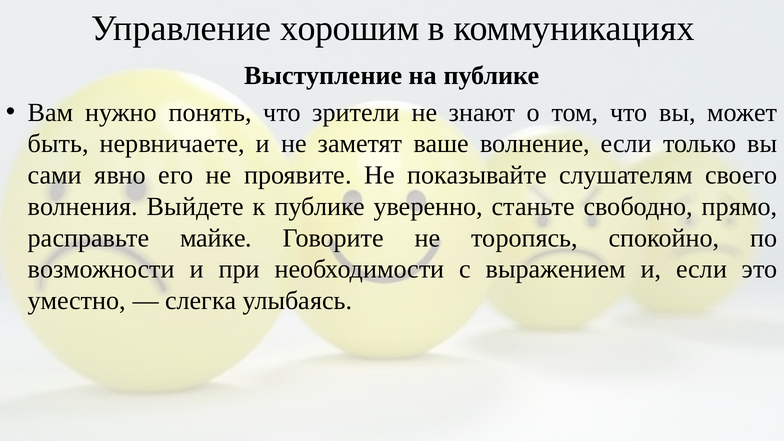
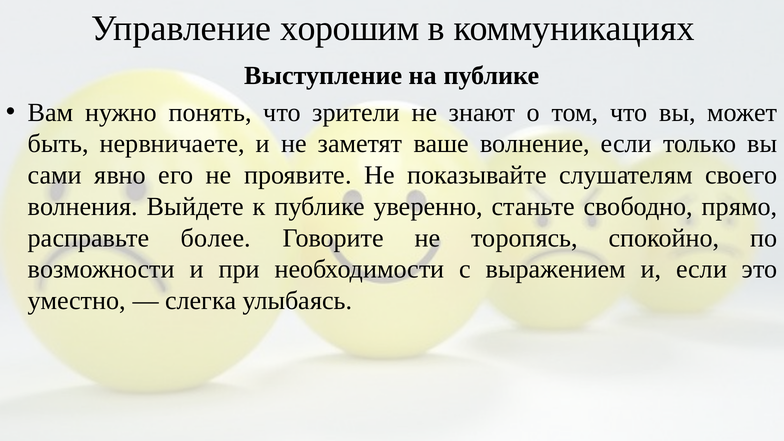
майке: майке -> более (216, 238)
